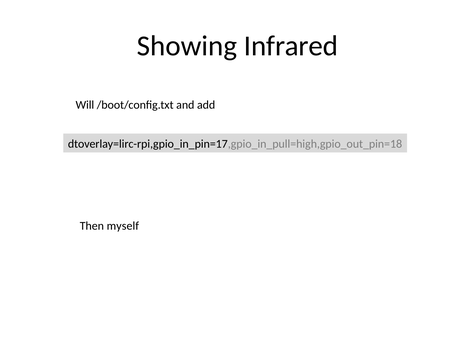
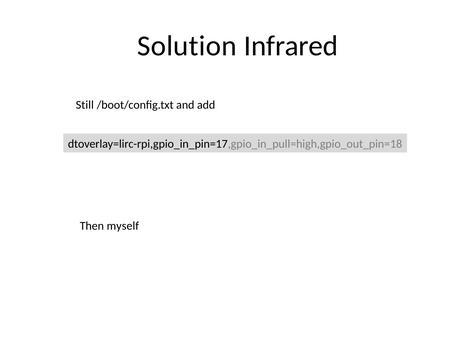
Showing: Showing -> Solution (187, 46)
Will: Will -> Still (85, 105)
